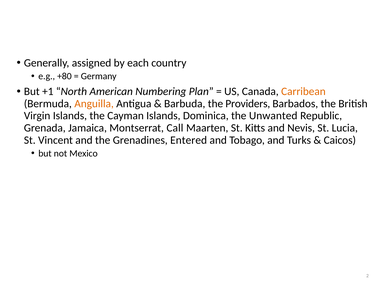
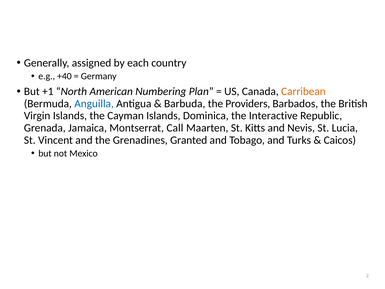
+80: +80 -> +40 (64, 76)
Anguilla colour: orange -> blue (94, 104)
Unwanted: Unwanted -> Interactive (273, 116)
Entered: Entered -> Granted (189, 140)
